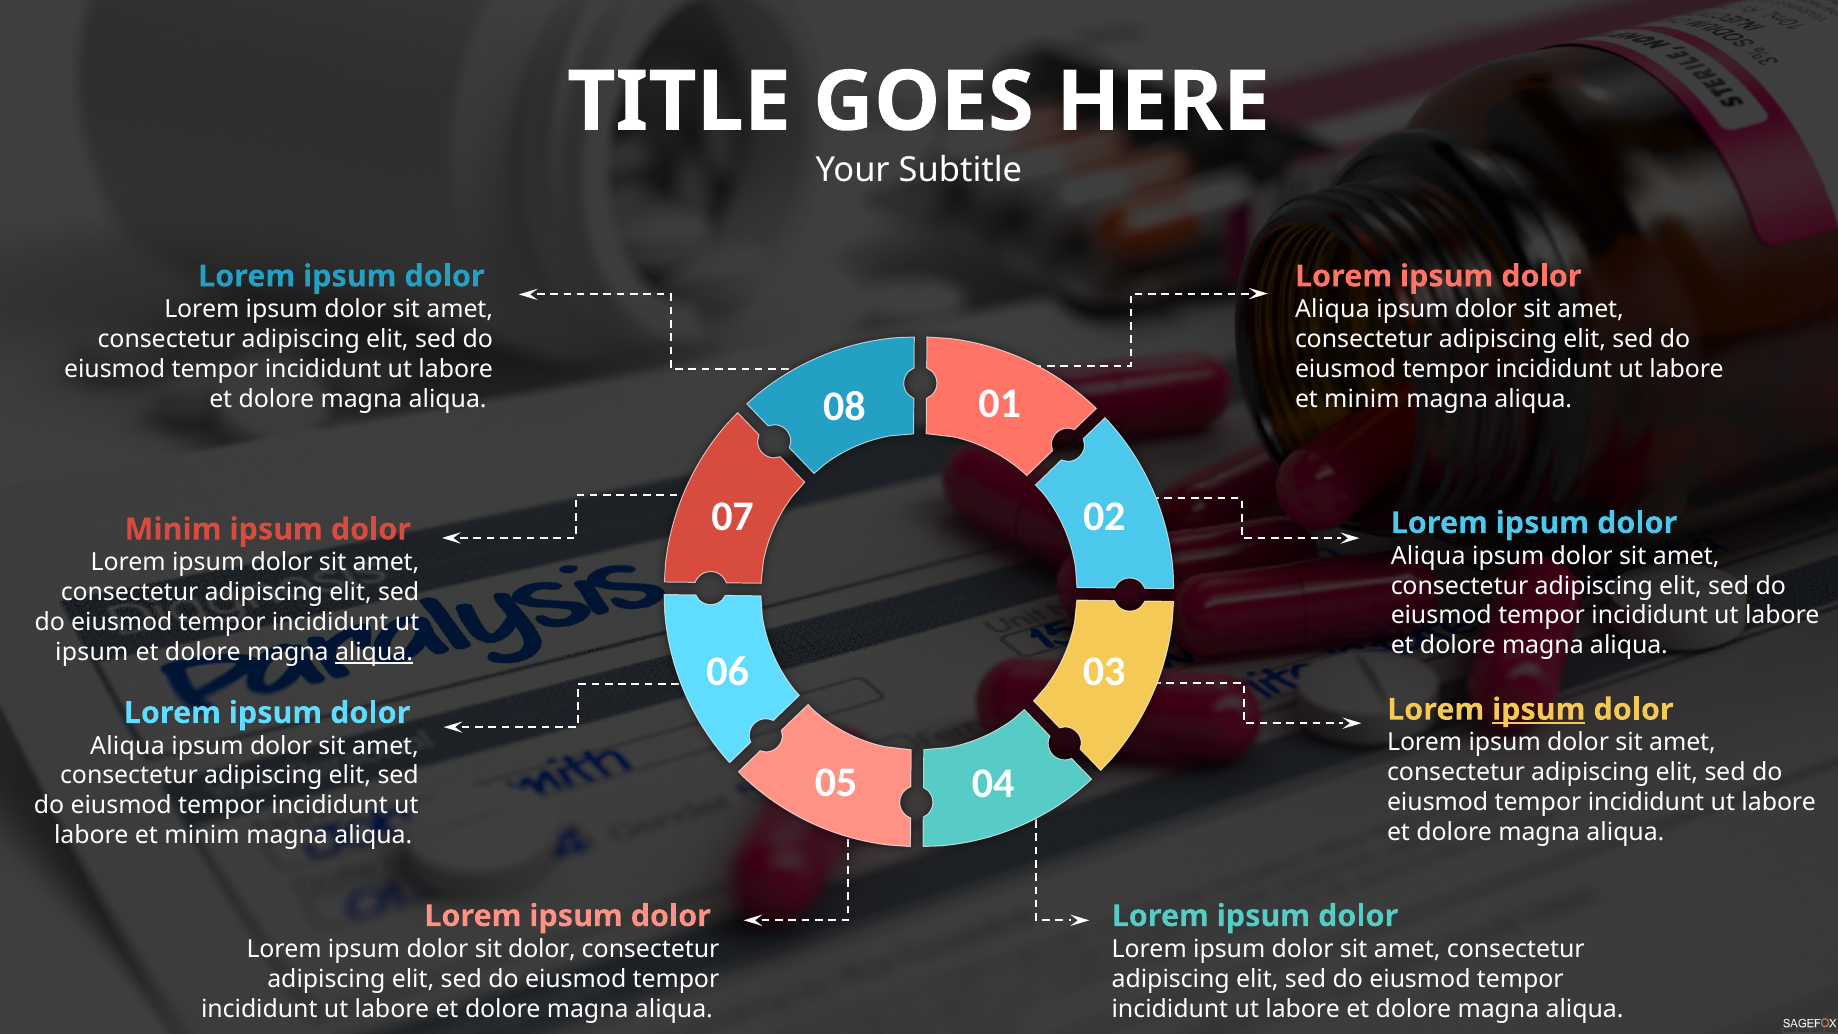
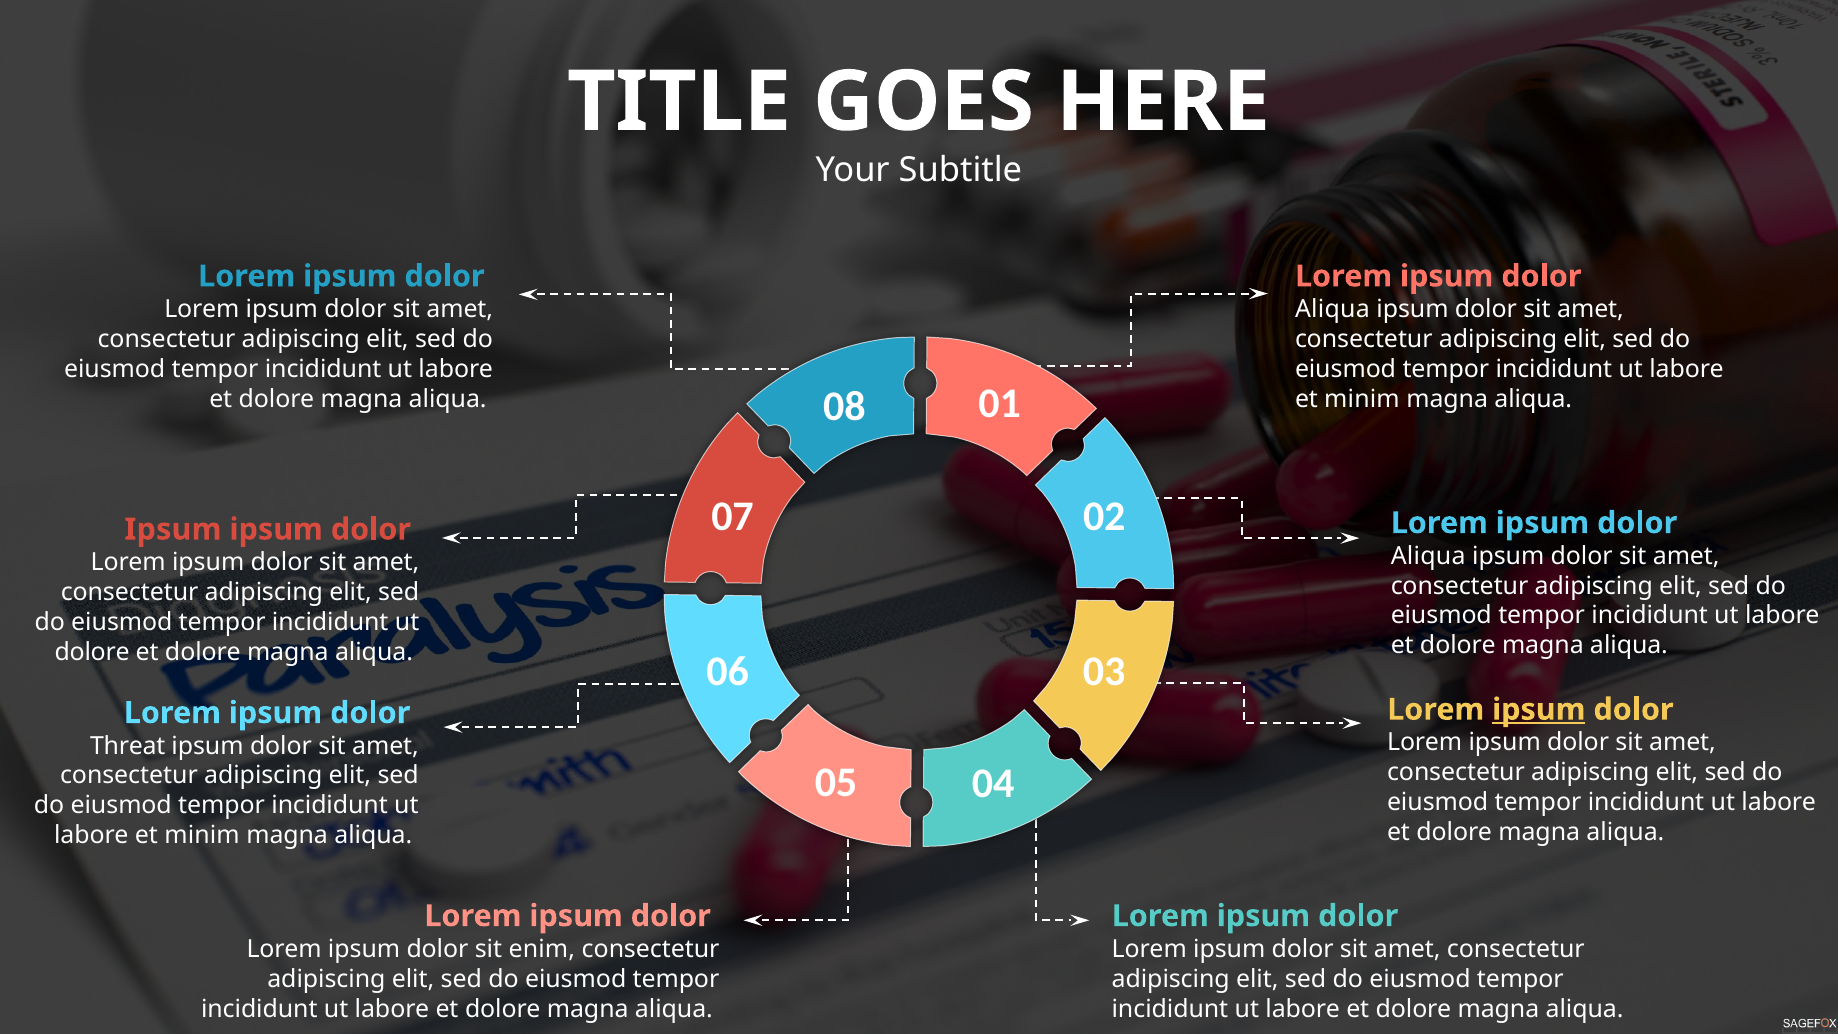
Minim: Minim -> Ipsum (173, 529)
ipsum: ipsum -> dolore (92, 652)
aliqua underline: present -> none (374, 652)
Aliqua: Aliqua -> Threat (128, 746)
sit dolor: dolor -> enim (542, 949)
